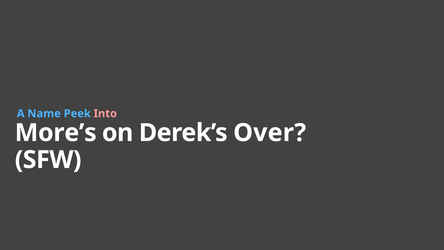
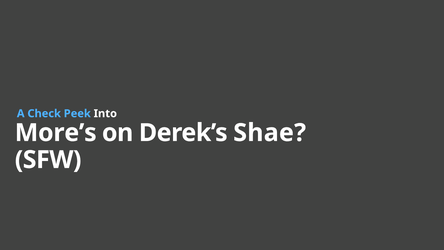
Name: Name -> Check (44, 113)
Into colour: pink -> white (105, 113)
Over: Over -> Shae (270, 133)
